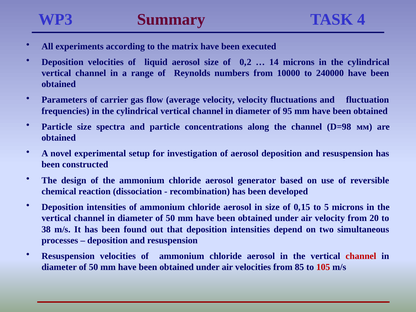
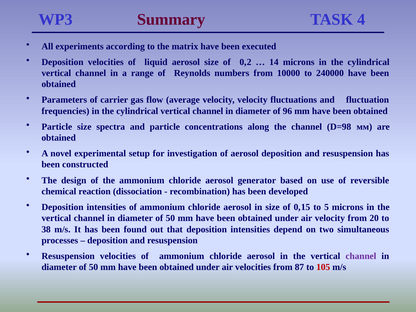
95: 95 -> 96 (287, 111)
channel colour: red -> purple (361, 256)
85: 85 -> 87 (299, 267)
